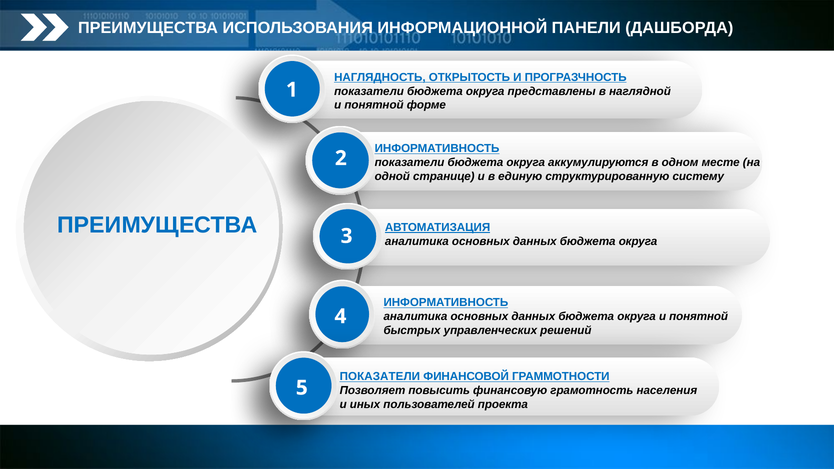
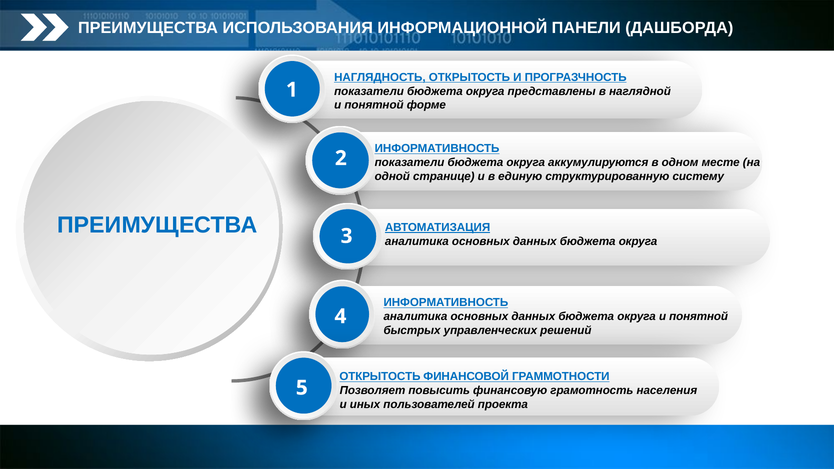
ПОКАЗАТЕЛИ: ПОКАЗАТЕЛИ -> ОТКРЫТОСТЬ (380, 377)
